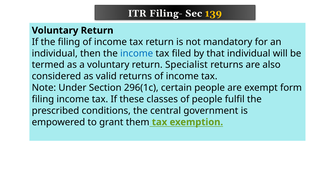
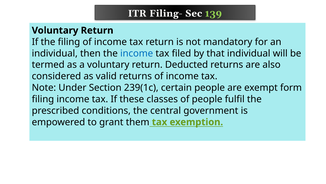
139 colour: yellow -> light green (213, 13)
Specialist: Specialist -> Deducted (187, 65)
296(1c: 296(1c -> 239(1c (141, 87)
